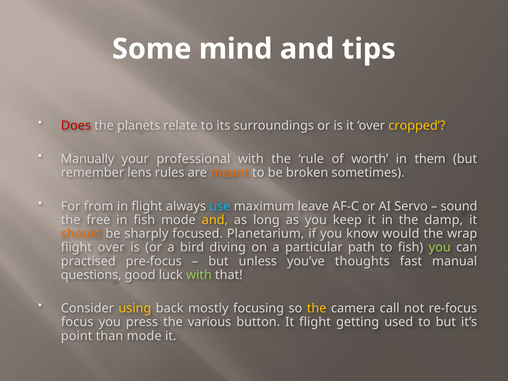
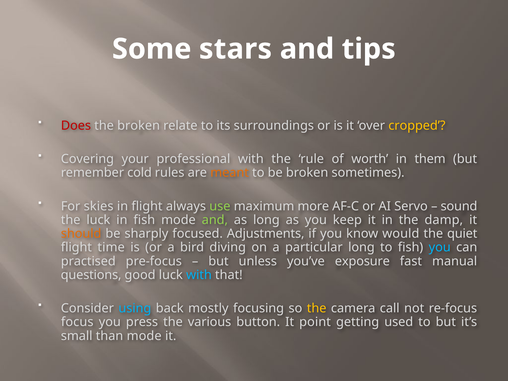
mind: mind -> stars (235, 49)
the planets: planets -> broken (139, 126)
Manually: Manually -> Covering (87, 159)
lens: lens -> cold (140, 173)
from: from -> skies (99, 206)
use colour: light blue -> light green (220, 206)
leave: leave -> more (313, 206)
the free: free -> luck (98, 220)
and colour: yellow -> light green (215, 220)
Planetarium: Planetarium -> Adjustments (266, 234)
wrap: wrap -> quiet (462, 234)
flight over: over -> time (111, 247)
particular path: path -> long (361, 247)
you colour: light green -> light blue (440, 247)
thoughts: thoughts -> exposure (362, 261)
with colour: light green -> light blue (199, 275)
using colour: yellow -> light blue (135, 308)
It flight: flight -> point (315, 322)
point: point -> small (77, 336)
